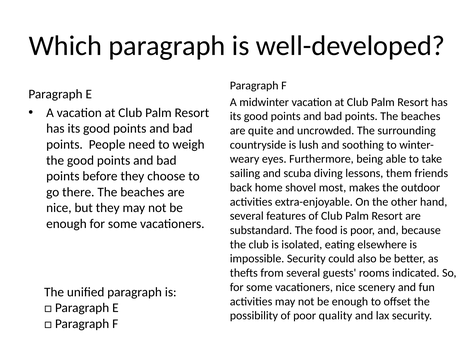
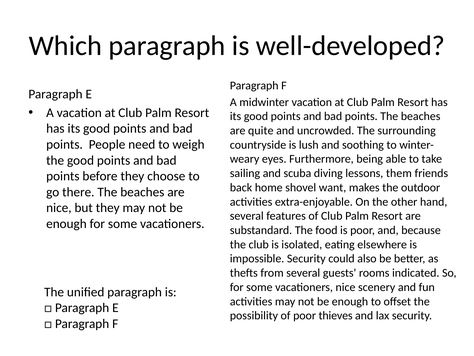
most: most -> want (333, 187)
quality: quality -> thieves (336, 315)
